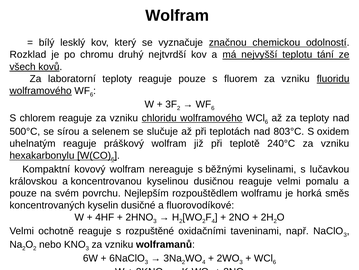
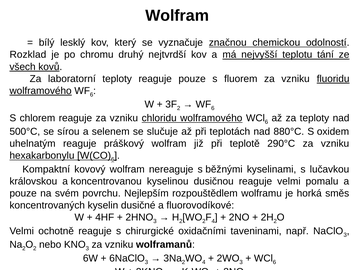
803°C: 803°C -> 880°C (289, 131)
240°C: 240°C -> 290°C (281, 143)
rozpuštěné: rozpuštěné -> chirurgické (150, 230)
